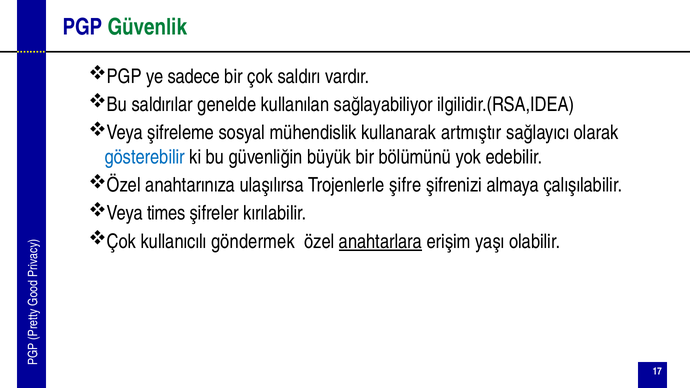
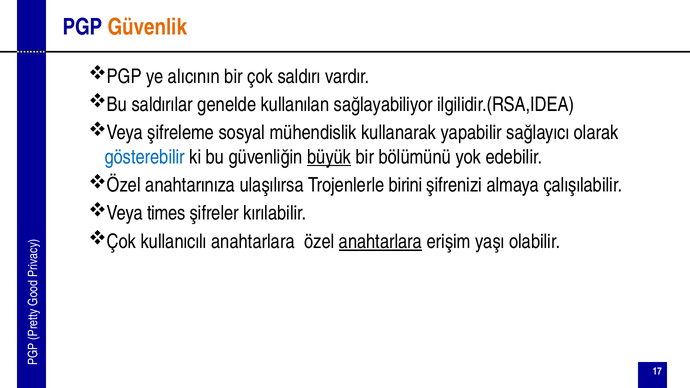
Güvenlik colour: green -> orange (147, 27)
sadece: sadece -> alıcının (194, 76)
artmıştır: artmıştır -> yapabilir (471, 133)
büyük underline: none -> present (329, 157)
şifre: şifre -> birini (405, 185)
kullanıcılı göndermek: göndermek -> anahtarlara (253, 242)
